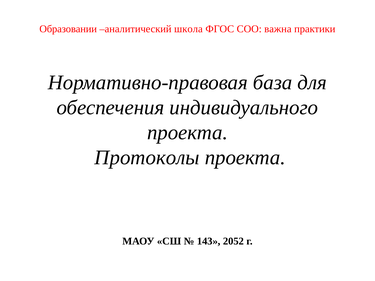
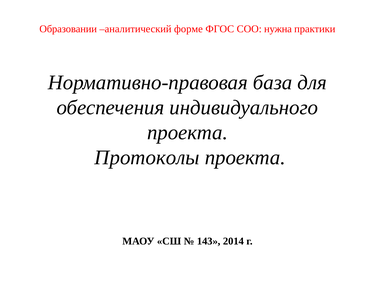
школа: школа -> форме (188, 29)
важна: важна -> нужна (278, 29)
2052: 2052 -> 2014 (233, 241)
